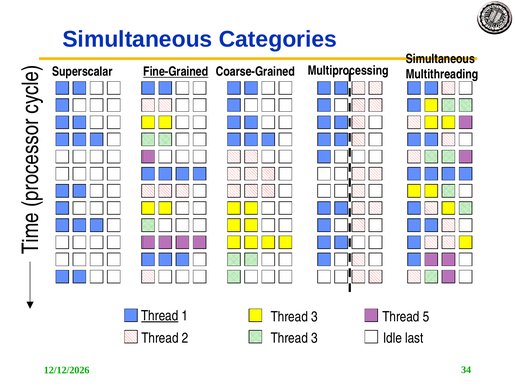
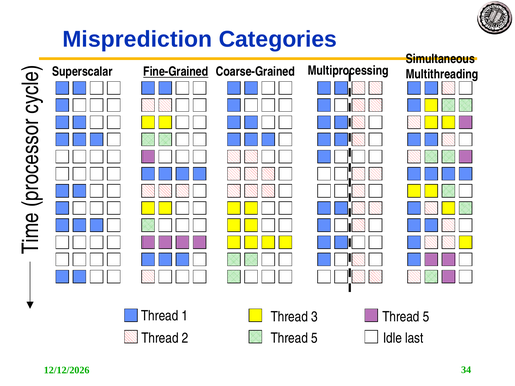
Simultaneous: Simultaneous -> Misprediction (137, 39)
Thread underline: present -> none (160, 316)
3: 3 -> 5 (314, 338)
